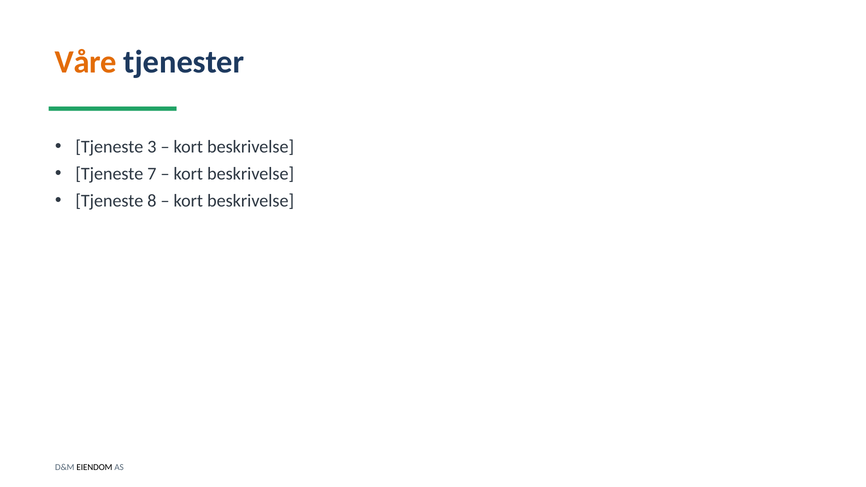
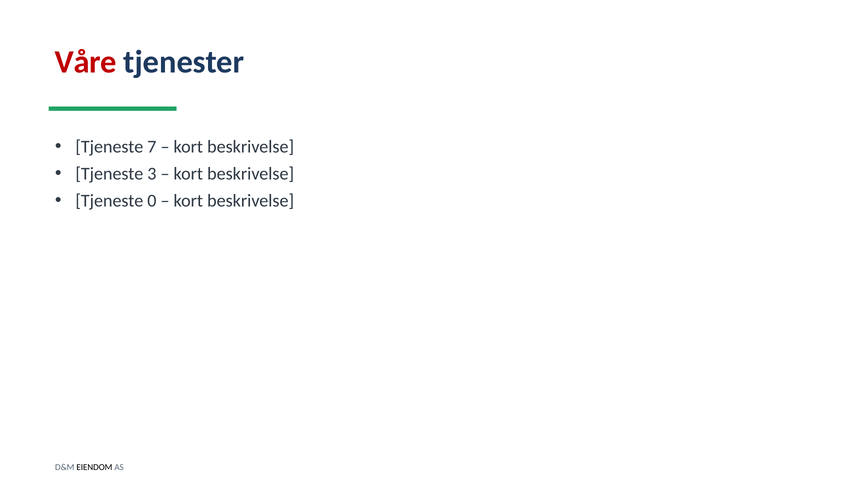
Våre colour: orange -> red (86, 62)
3: 3 -> 7 (152, 147)
7: 7 -> 3 (152, 174)
8: 8 -> 0 (152, 201)
